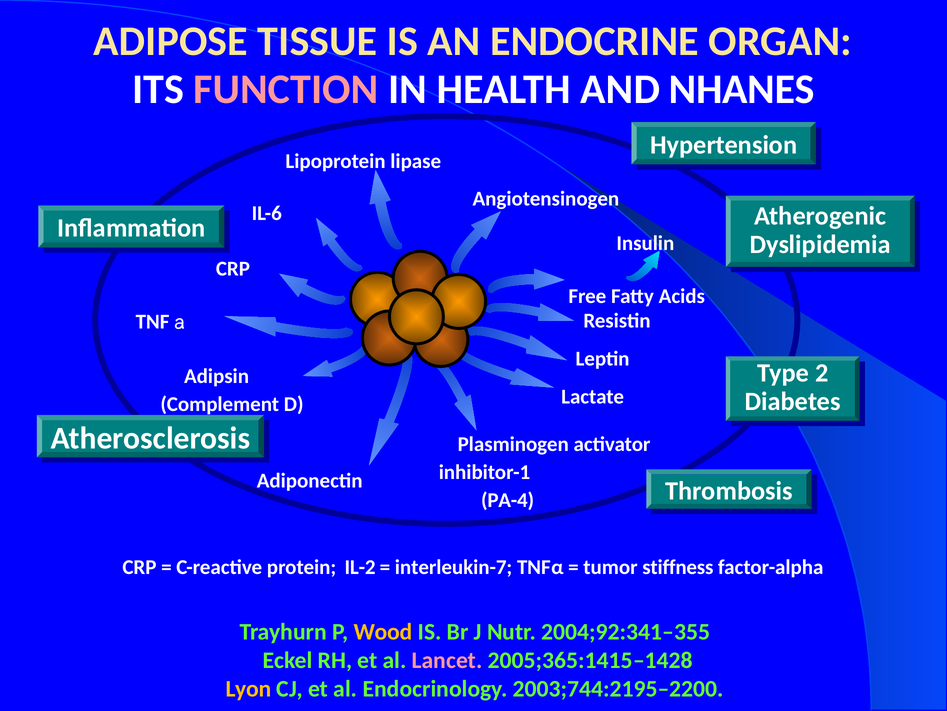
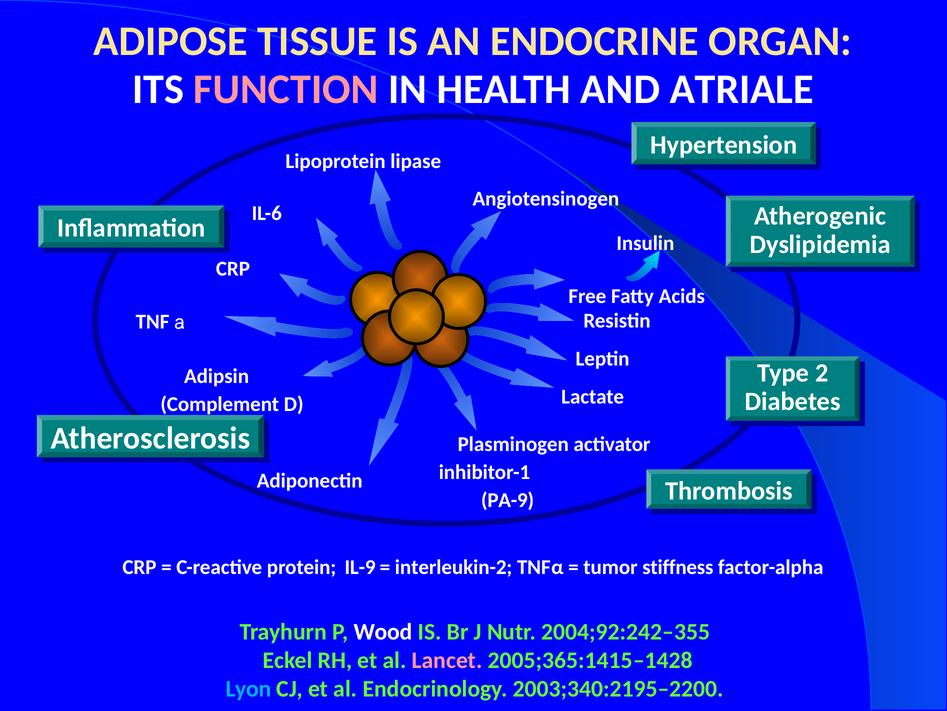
NHANES: NHANES -> ATRIALE (742, 89)
PA-4: PA-4 -> PA-9 (508, 500)
IL-2: IL-2 -> IL-9 (360, 567)
interleukin-7: interleukin-7 -> interleukin-2 (454, 567)
Wood colour: yellow -> white (383, 631)
2004;92:341–355: 2004;92:341–355 -> 2004;92:242–355 (626, 631)
Lyon colour: yellow -> light blue (249, 688)
2003;744:2195–2200: 2003;744:2195–2200 -> 2003;340:2195–2200 (618, 688)
